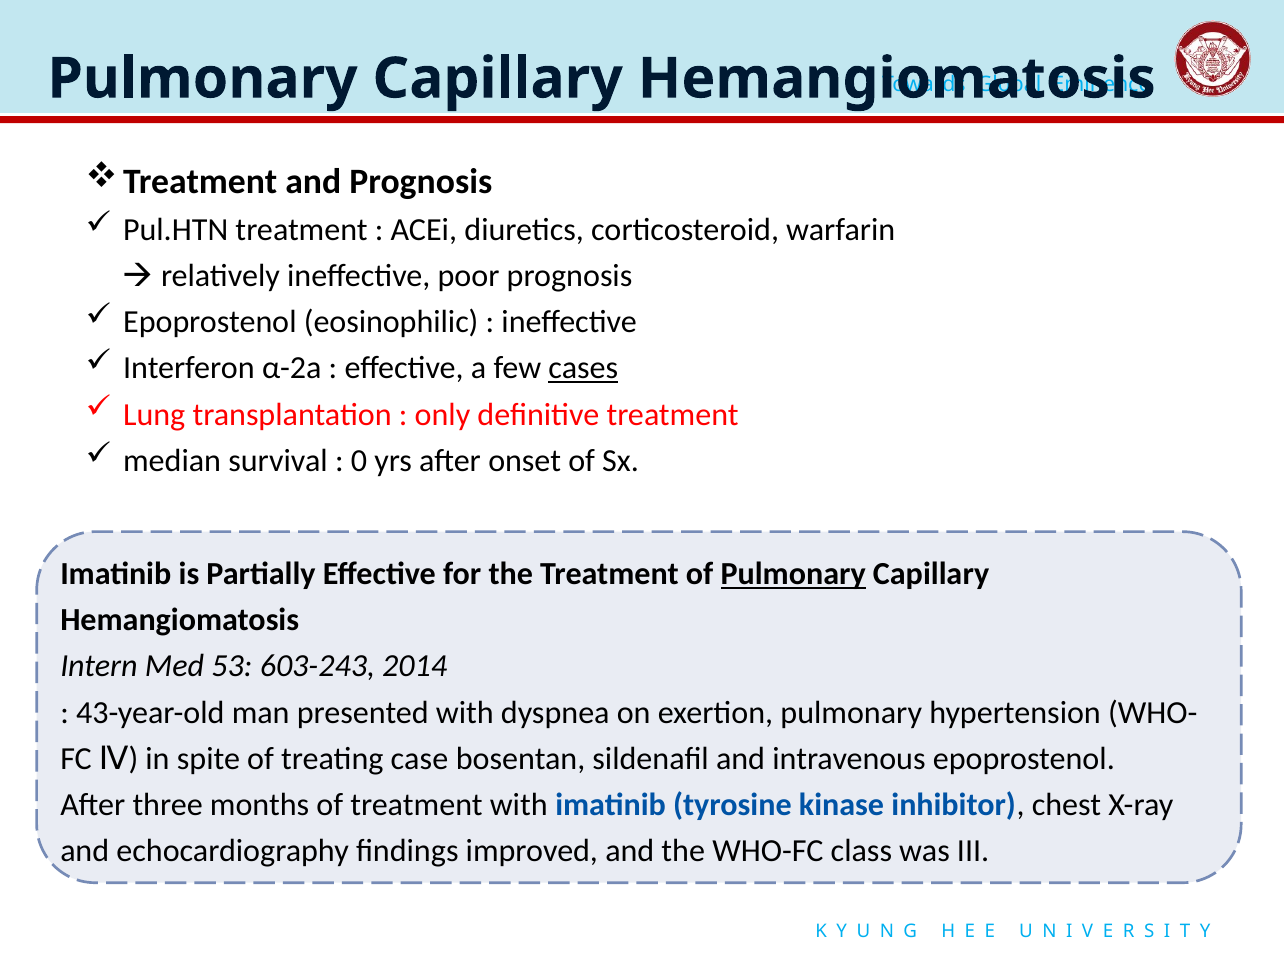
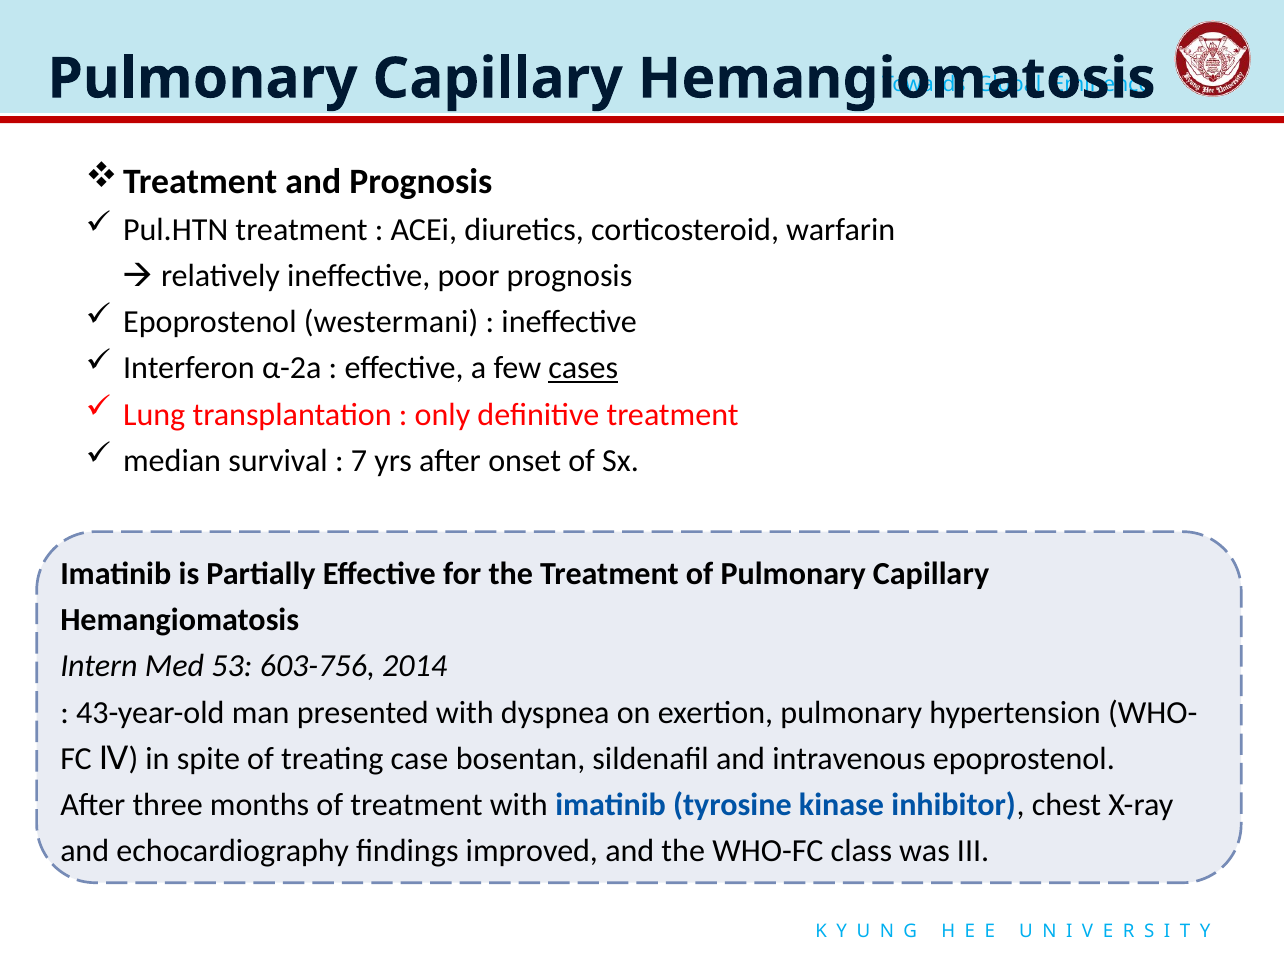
eosinophilic: eosinophilic -> westermani (391, 322)
0: 0 -> 7 (359, 461)
Pulmonary underline: present -> none (793, 574)
603-243: 603-243 -> 603-756 (317, 666)
